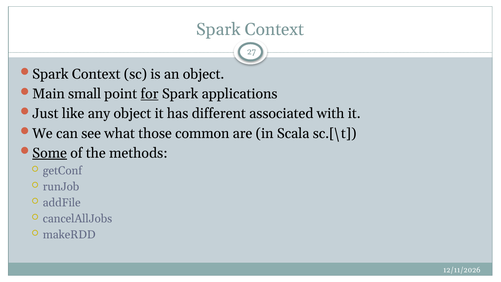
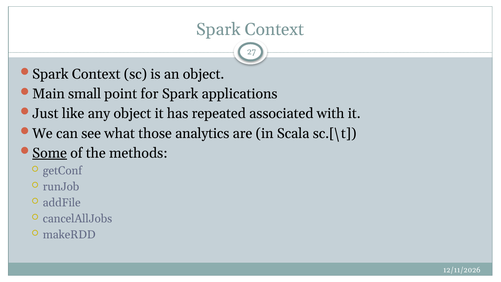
for underline: present -> none (150, 94)
different: different -> repeated (219, 114)
common: common -> analytics (202, 133)
